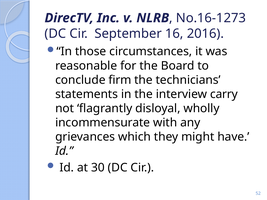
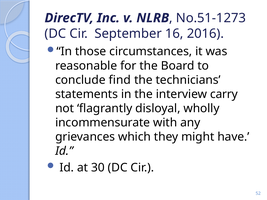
No.16-1273: No.16-1273 -> No.51-1273 (211, 18)
firm: firm -> find (120, 80)
